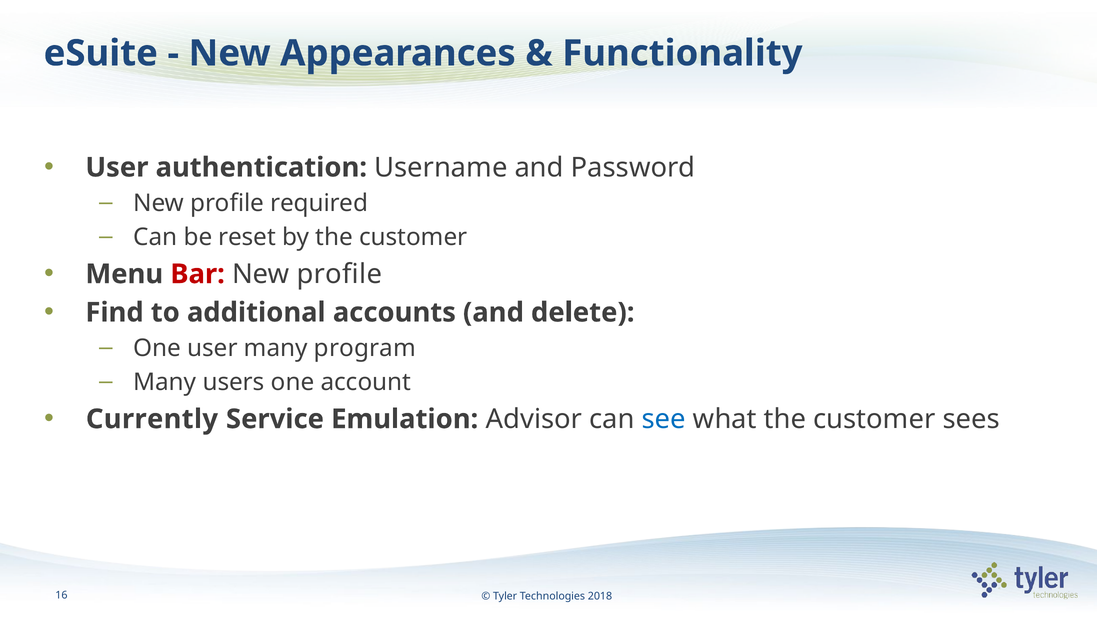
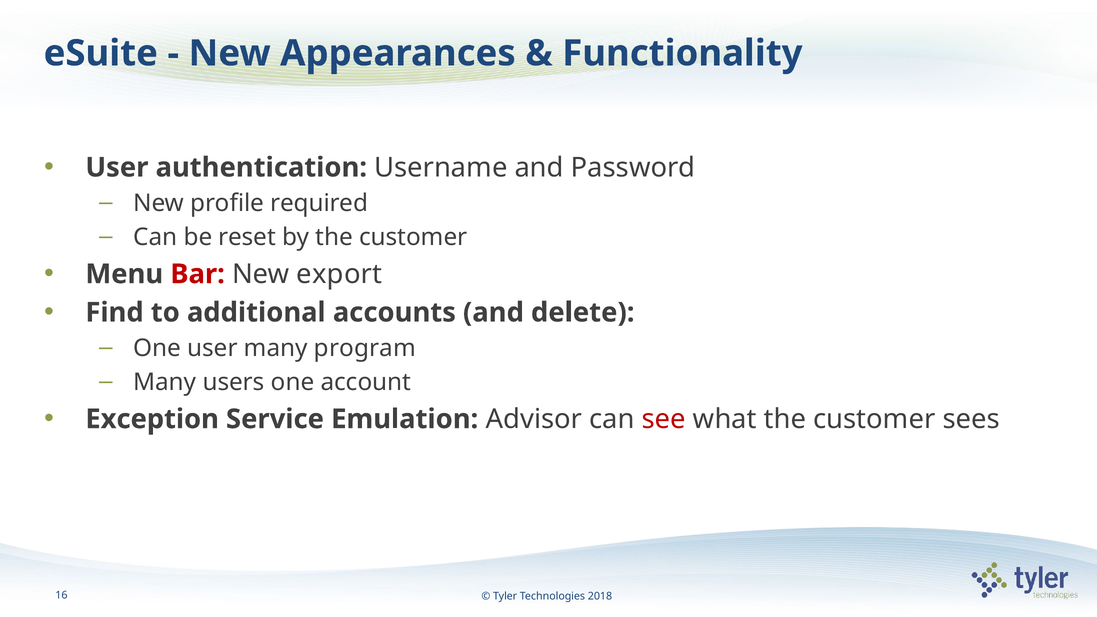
profile: profile -> export (339, 274)
Currently: Currently -> Exception (152, 419)
see colour: blue -> red (664, 419)
